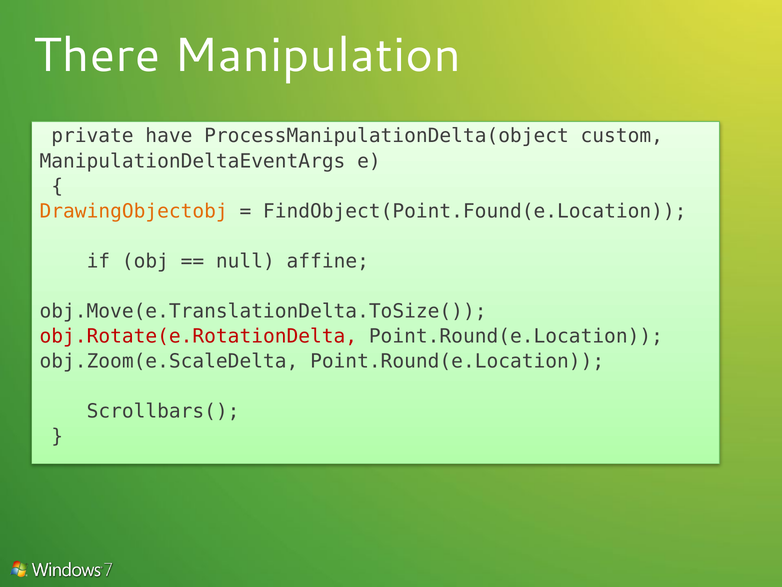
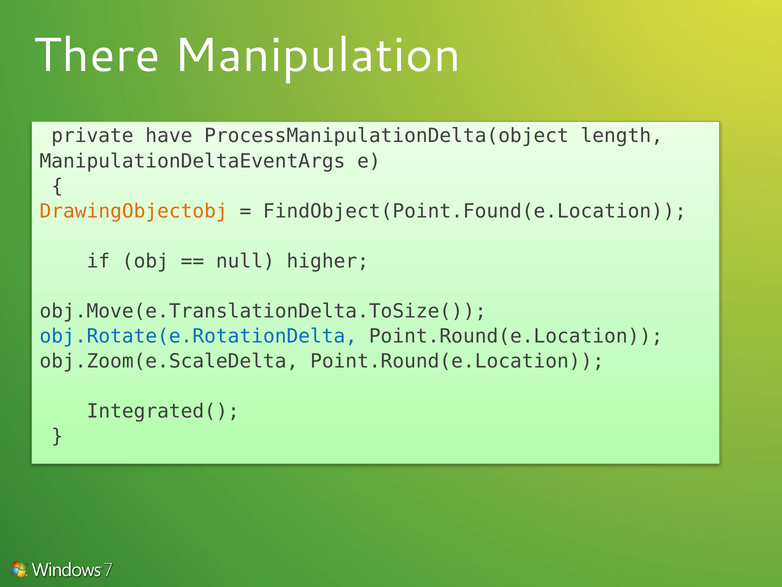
custom: custom -> length (622, 136)
affine: affine -> higher (328, 261)
obj.Rotate(e.RotationDelta colour: red -> blue (198, 336)
Scrollbars(: Scrollbars( -> Integrated( (163, 411)
